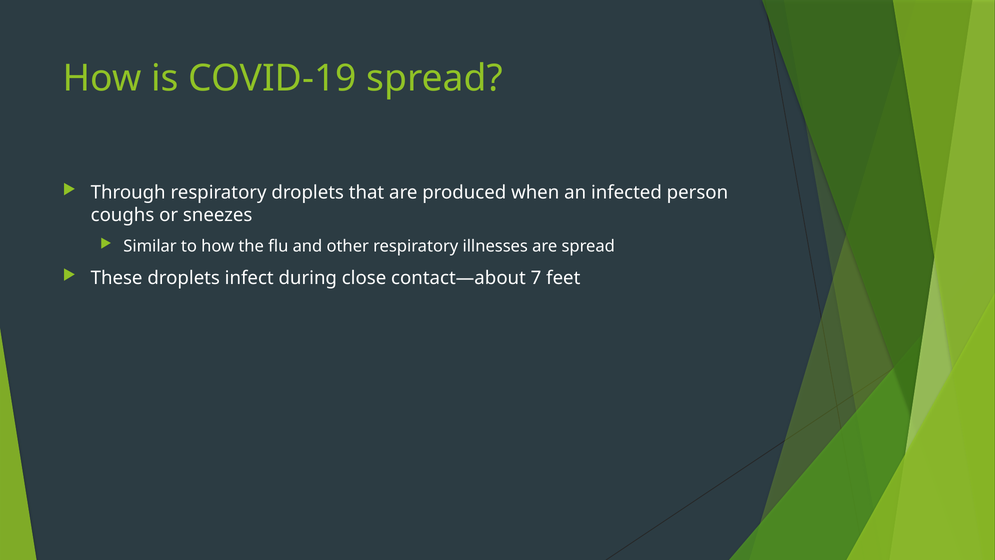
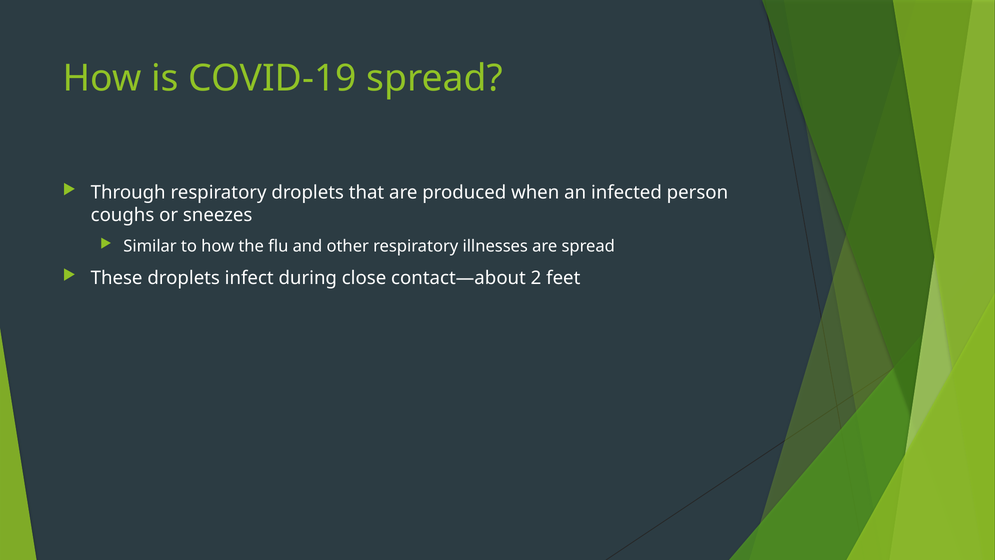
7: 7 -> 2 (536, 278)
